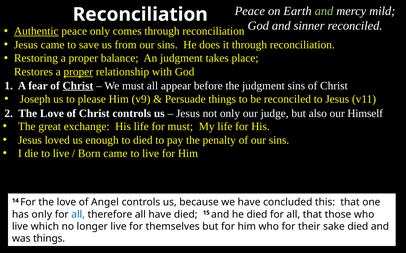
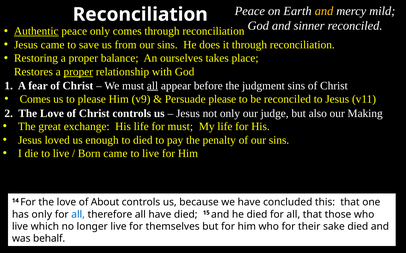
and colour: light green -> yellow (324, 11)
An judgment: judgment -> ourselves (181, 58)
Christ underline: present -> none (78, 86)
all underline: none -> present (152, 86)
Joseph: Joseph -> Comes (35, 100)
Persuade things: things -> please (222, 100)
Himself: Himself -> Making (365, 114)
Angel: Angel -> About (105, 203)
was things: things -> behalf (49, 239)
